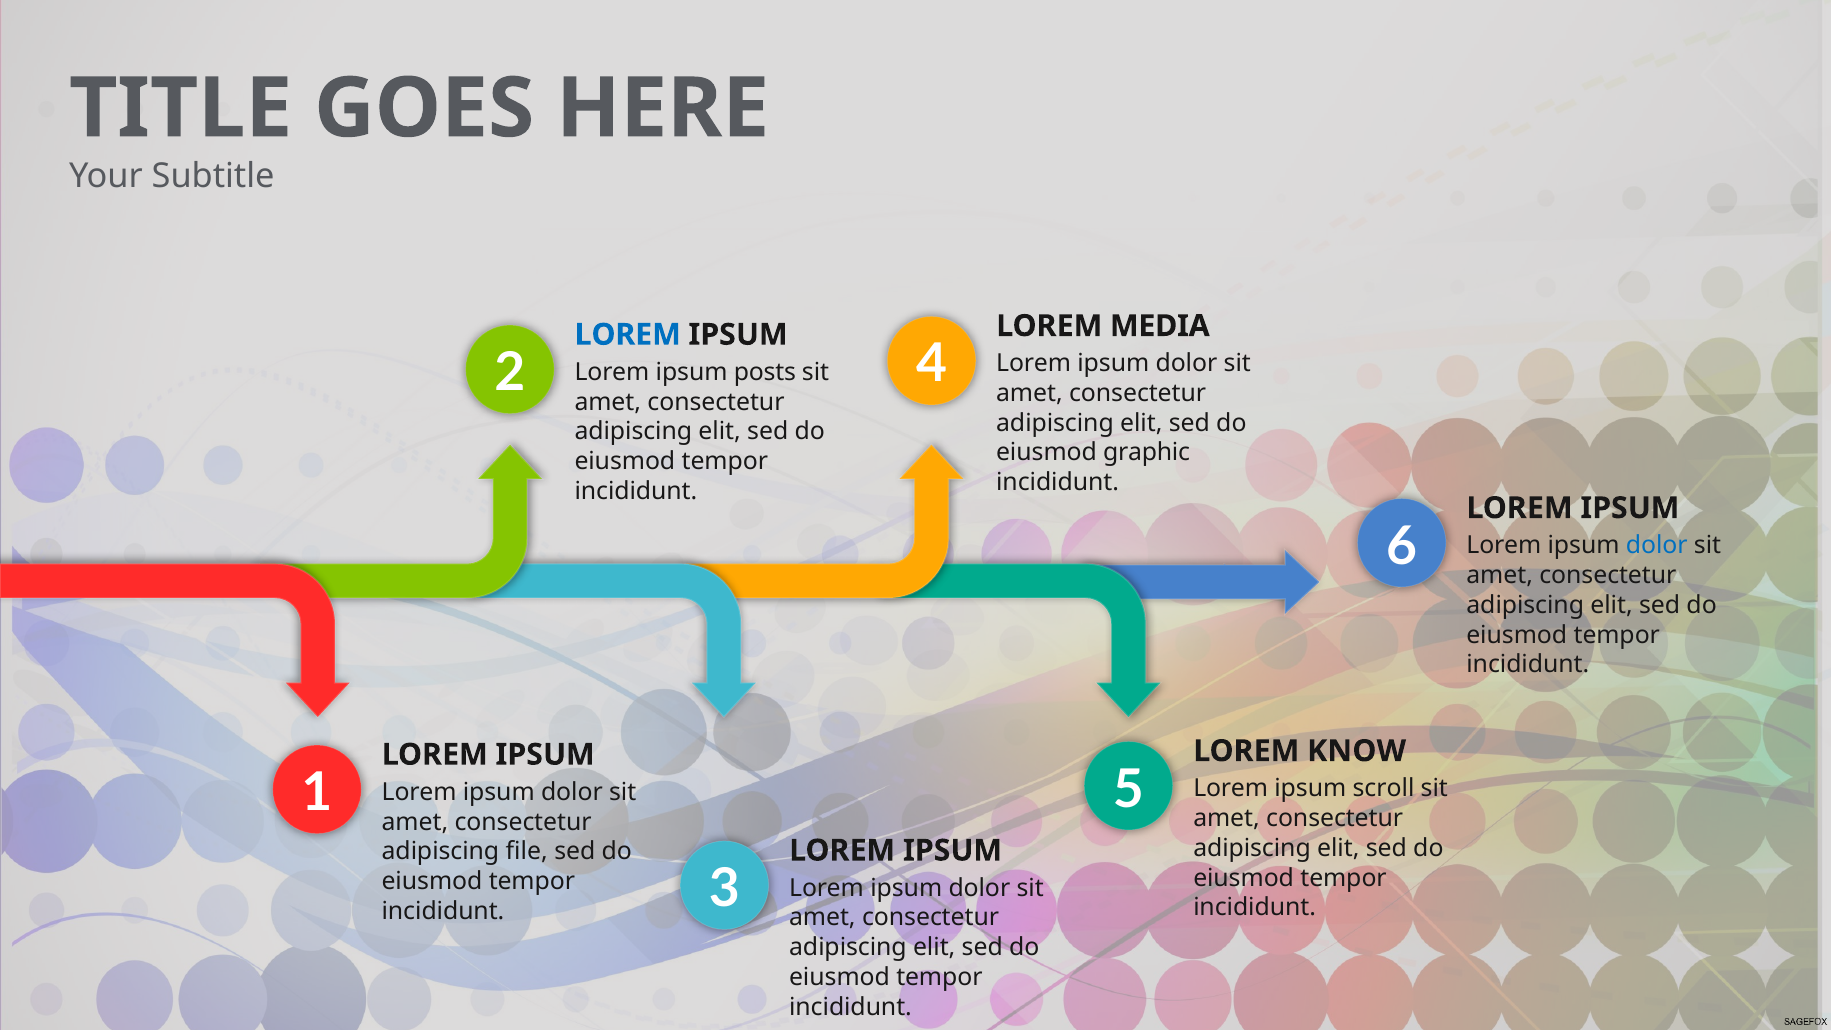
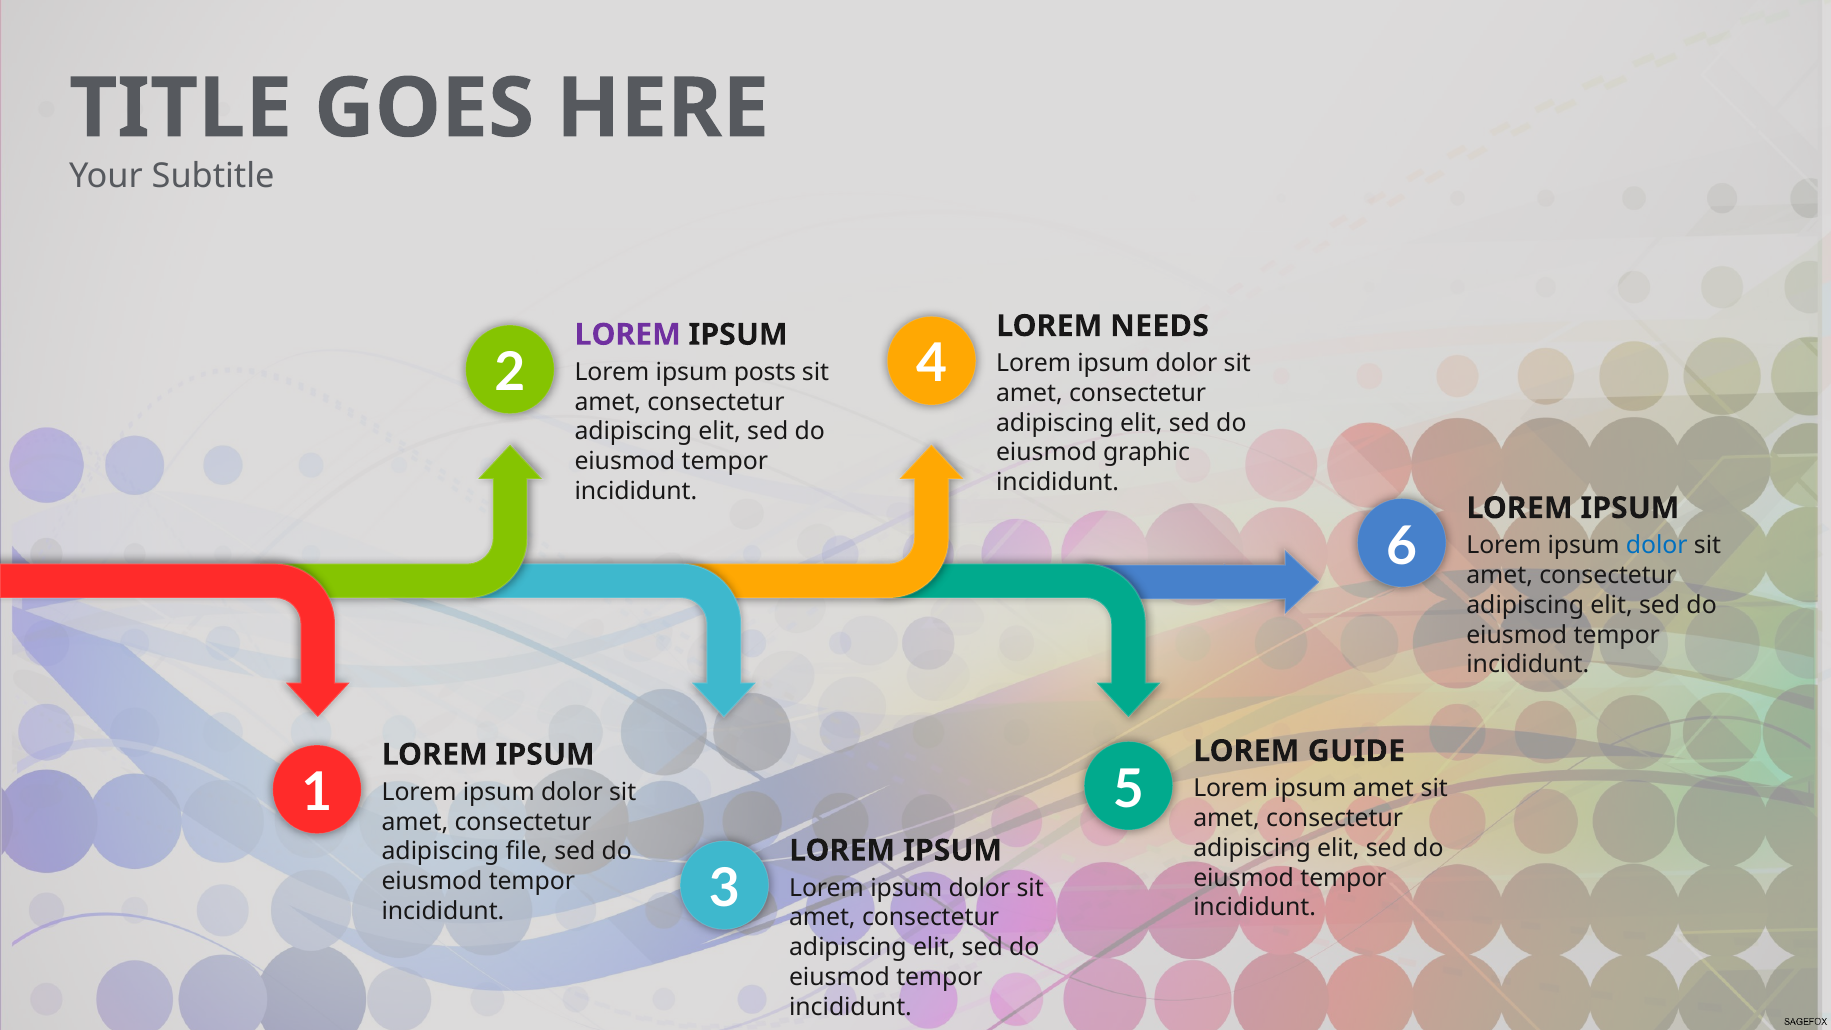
MEDIA: MEDIA -> NEEDS (1160, 326)
LOREM colour: blue -> purple (628, 335)
KNOW: KNOW -> GUIDE (1356, 751)
ipsum scroll: scroll -> amet (1383, 788)
